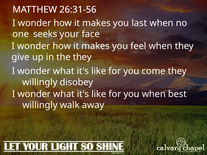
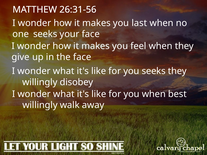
the they: they -> face (82, 57)
you come: come -> seeks (154, 71)
